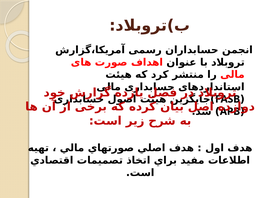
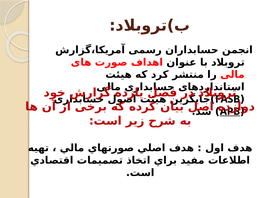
APB underline: none -> present (230, 111)
